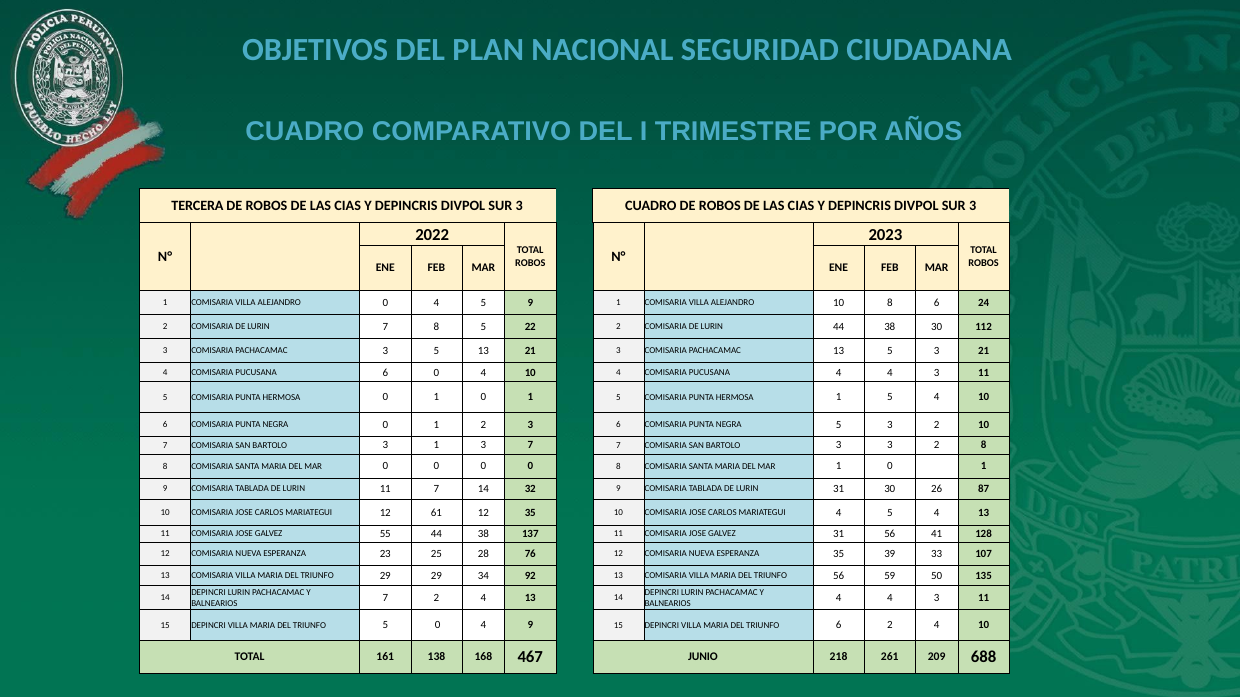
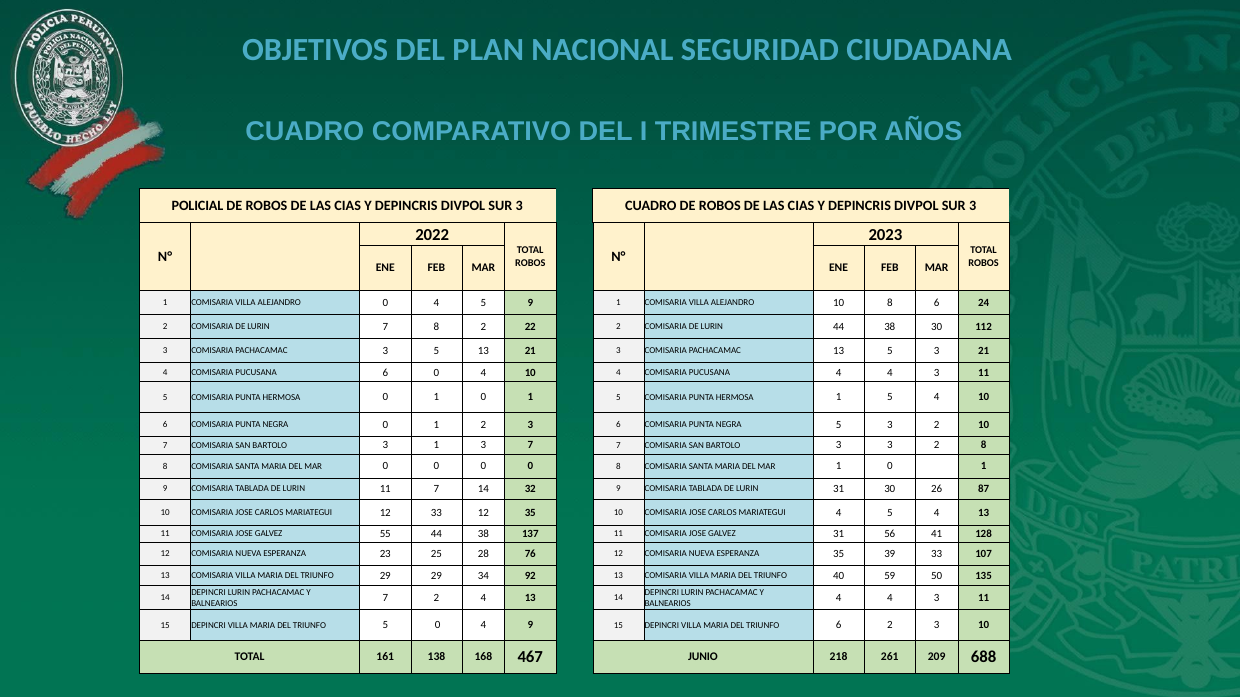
TERCERA: TERCERA -> POLICIAL (198, 206)
8 5: 5 -> 2 (483, 327)
12 61: 61 -> 33 (436, 513)
TRIUNFO 56: 56 -> 40 (839, 576)
6 2 4: 4 -> 3 (937, 626)
